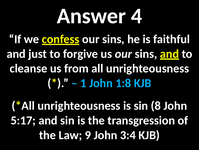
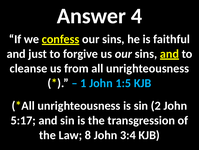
1:8: 1:8 -> 1:5 (123, 83)
8: 8 -> 2 (156, 105)
9: 9 -> 8 (88, 134)
